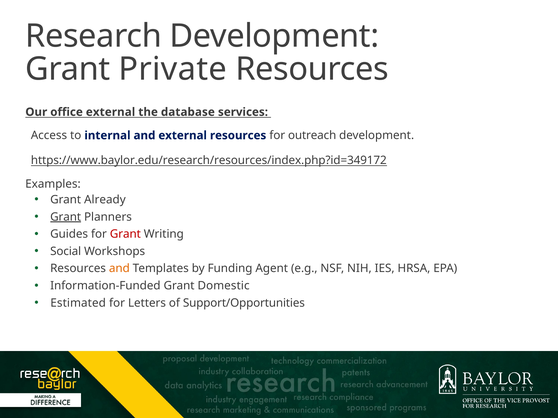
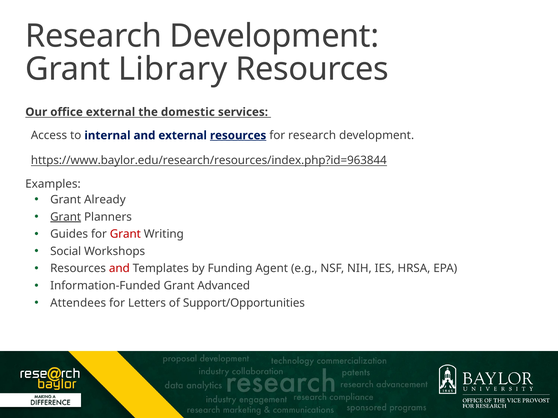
Private: Private -> Library (173, 69)
database: database -> domestic (188, 112)
resources underline: none -> present (238, 136)
for outreach: outreach -> research (312, 136)
https://www.baylor.edu/research/resources/index.php?id=349172: https://www.baylor.edu/research/resources/index.php?id=349172 -> https://www.baylor.edu/research/resources/index.php?id=963844 (209, 160)
and colour: orange -> red (119, 269)
Domestic: Domestic -> Advanced (224, 286)
Estimated: Estimated -> Attendees (78, 303)
